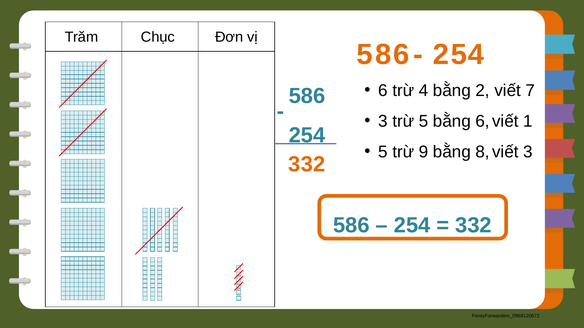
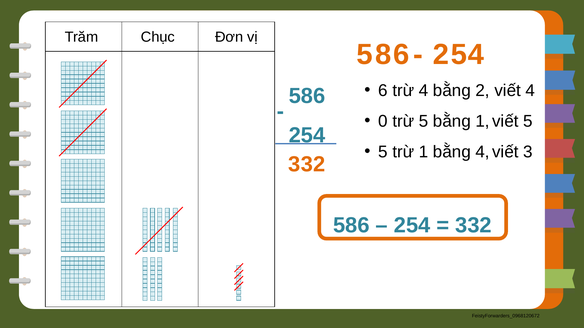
viết 7: 7 -> 4 (530, 91)
3: 3 -> 0 (383, 121)
bằng 6: 6 -> 1 (483, 121)
viết 1: 1 -> 5 (528, 121)
trừ 9: 9 -> 1 (424, 152)
bằng 8: 8 -> 4 (483, 152)
